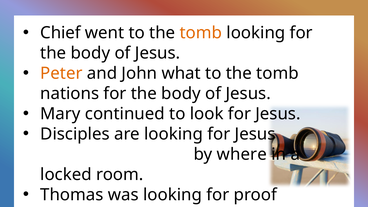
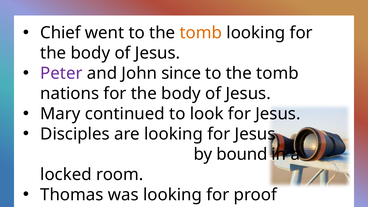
Peter colour: orange -> purple (61, 73)
what: what -> since (181, 73)
where: where -> bound (242, 154)
